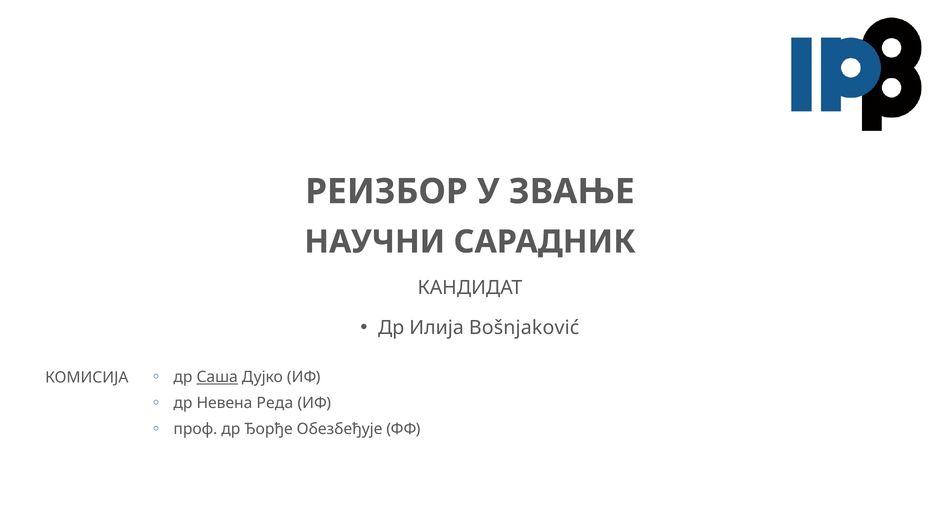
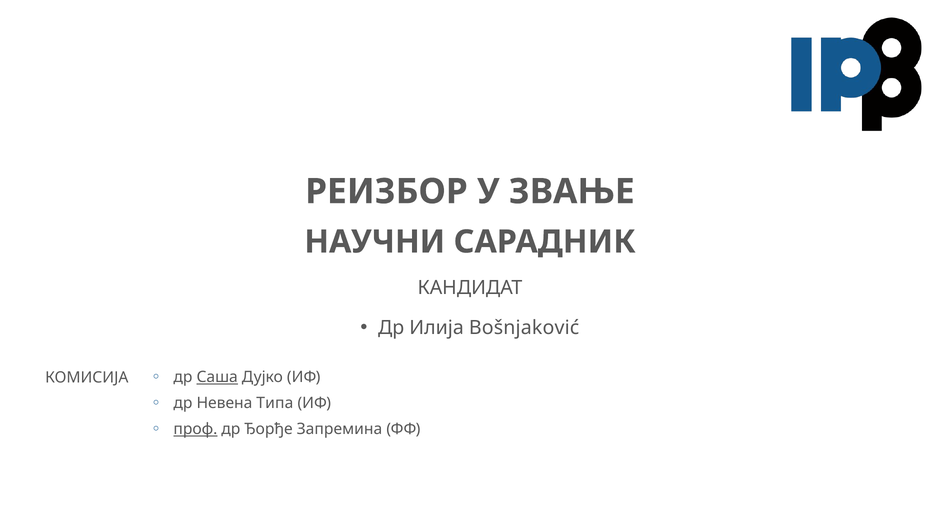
Реда: Реда -> Типа (275, 403)
проф underline: none -> present (195, 429)
Обезбеђује: Обезбеђује -> Запремина (339, 429)
